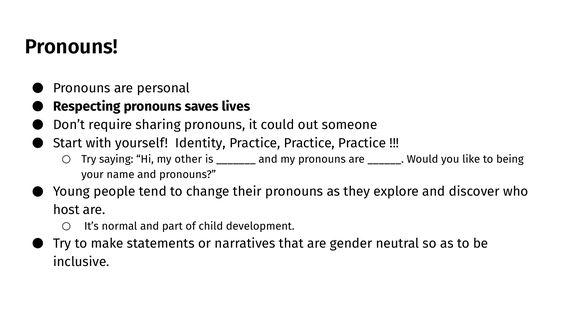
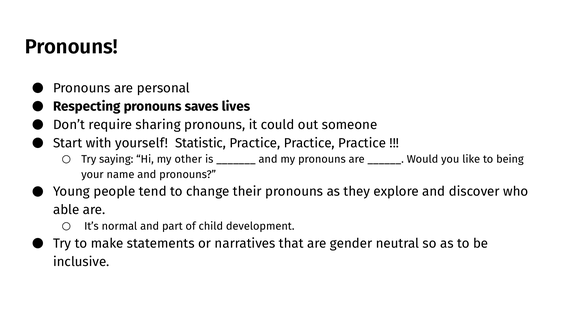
Identity: Identity -> Statistic (201, 143)
host: host -> able (66, 210)
